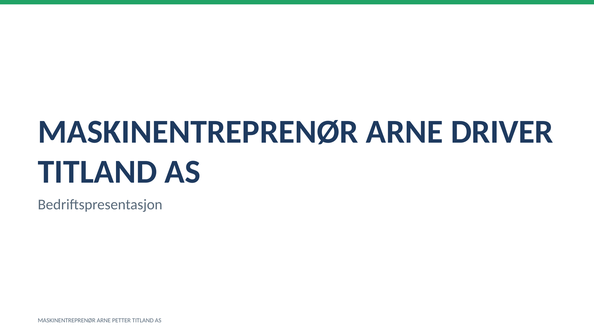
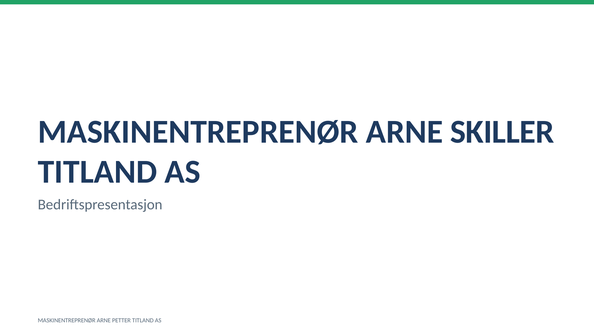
DRIVER: DRIVER -> SKILLER (502, 132)
